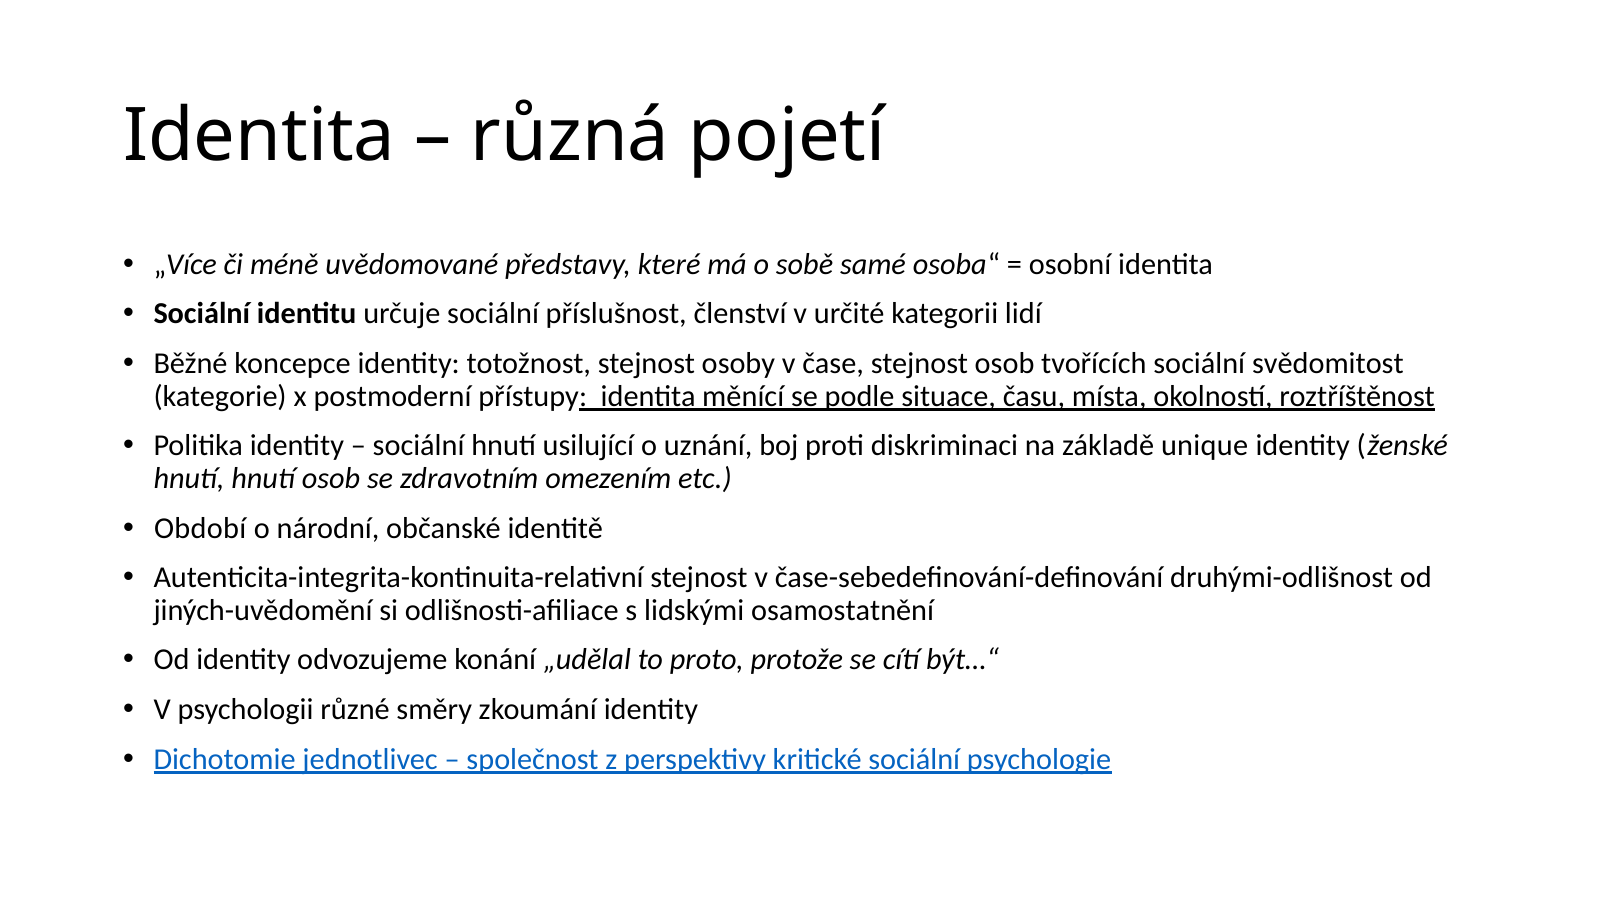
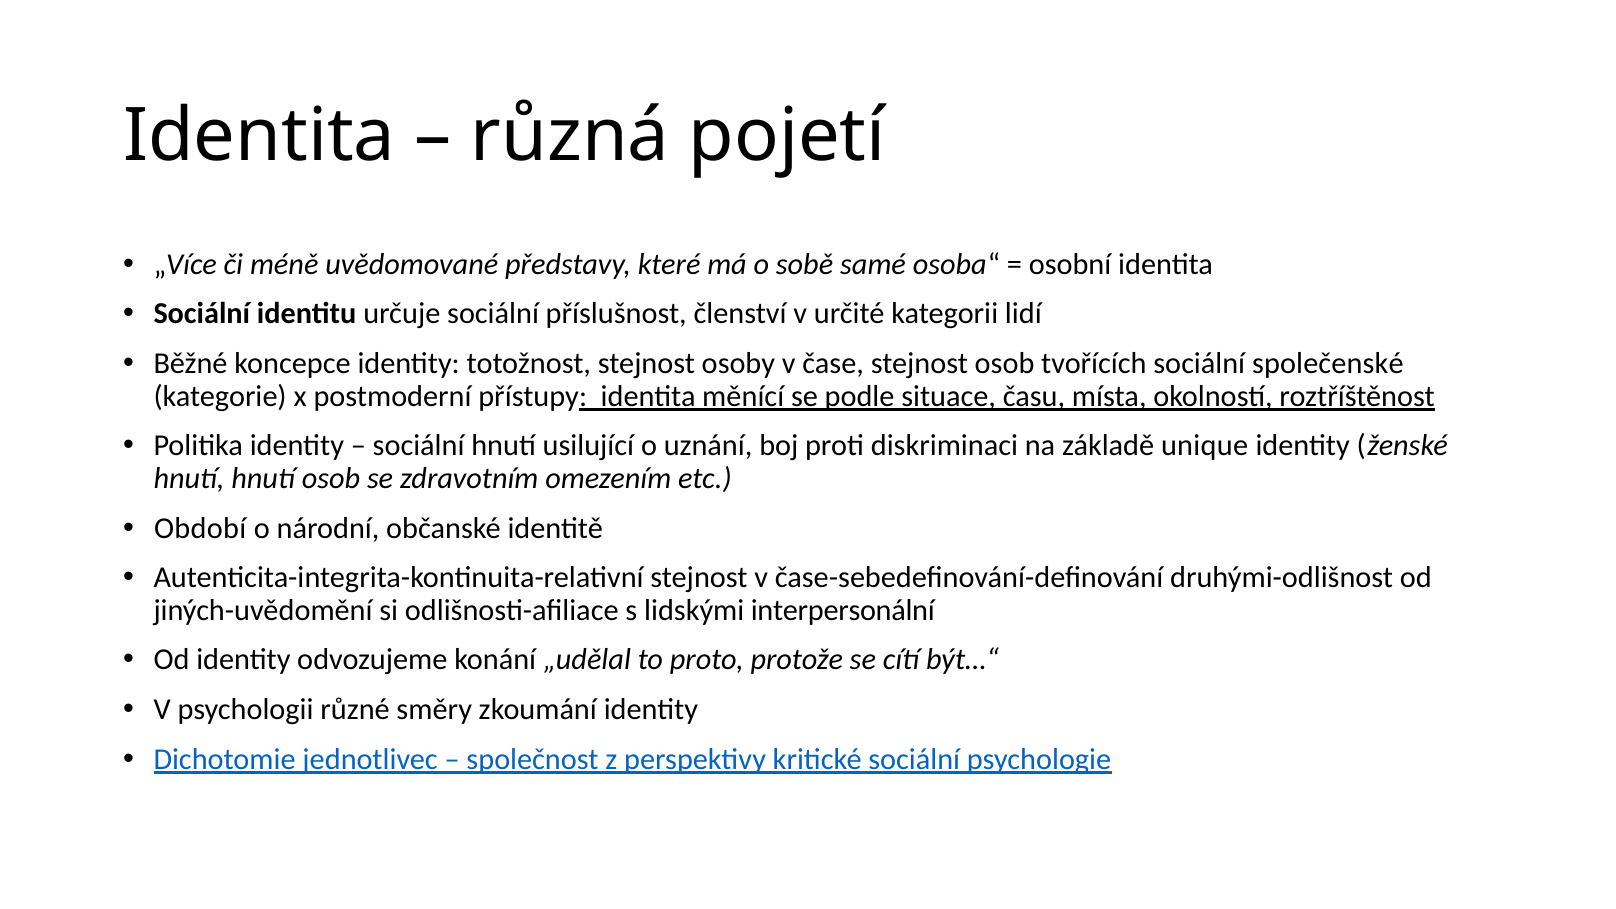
svědomitost: svědomitost -> společenské (1328, 363)
osamostatnění: osamostatnění -> interpersonální (843, 610)
